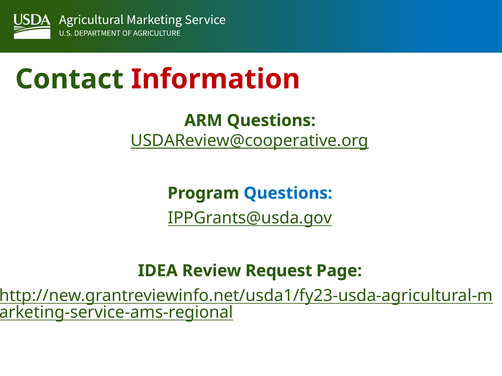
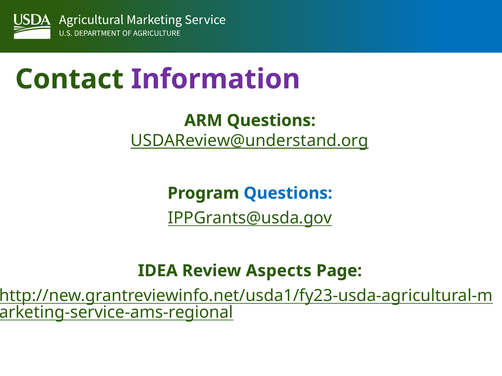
Information colour: red -> purple (216, 79)
USDAReview@cooperative.org: USDAReview@cooperative.org -> USDAReview@understand.org (250, 141)
Request: Request -> Aspects (279, 271)
